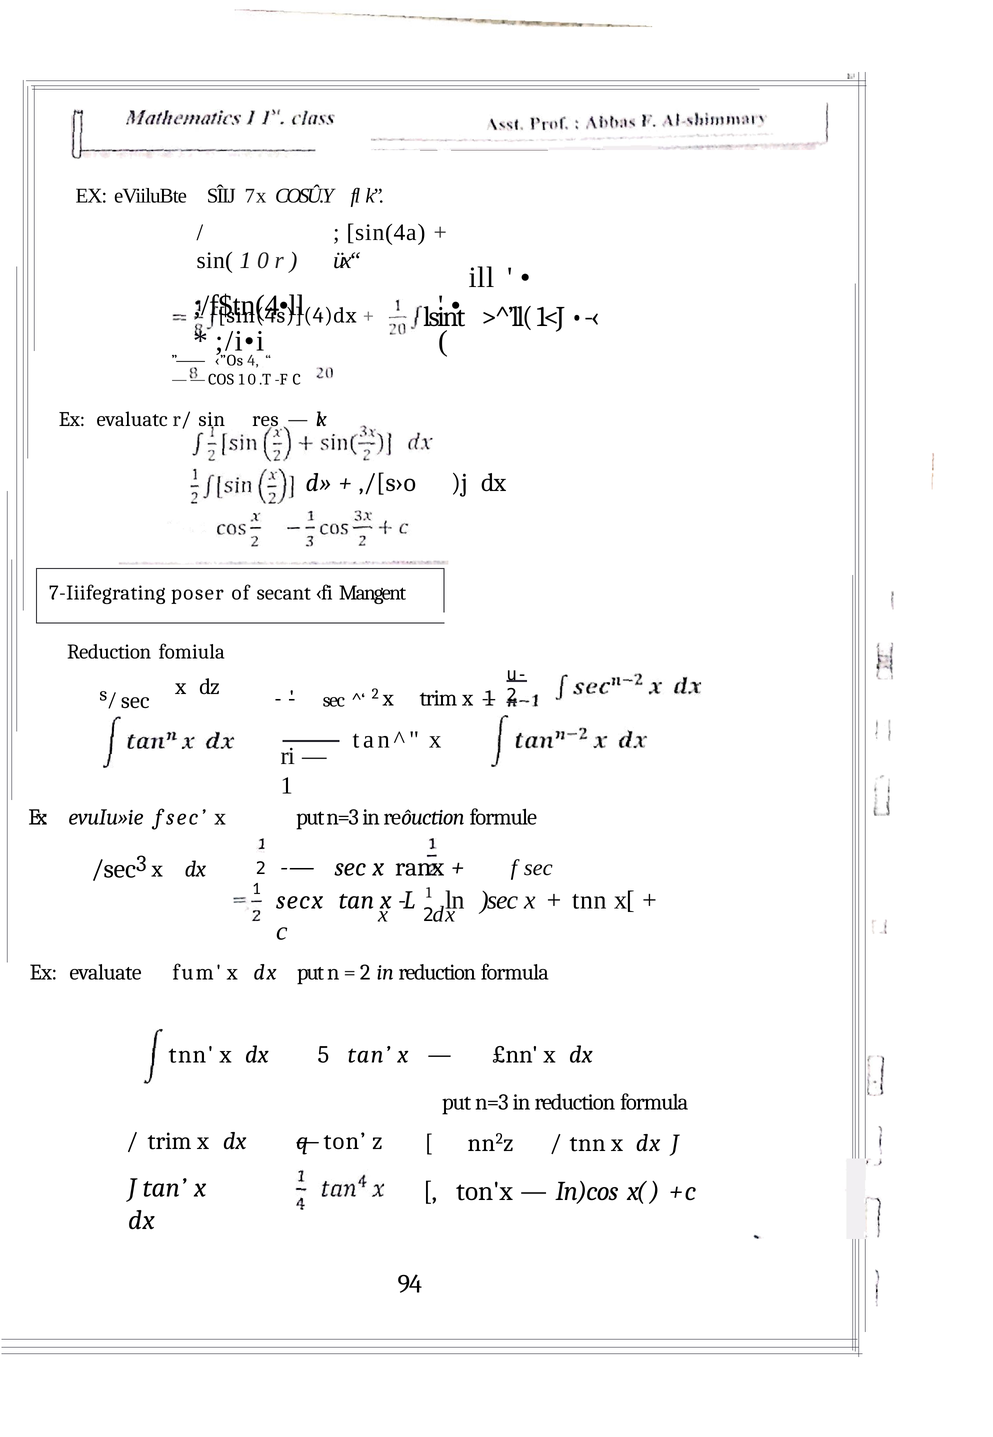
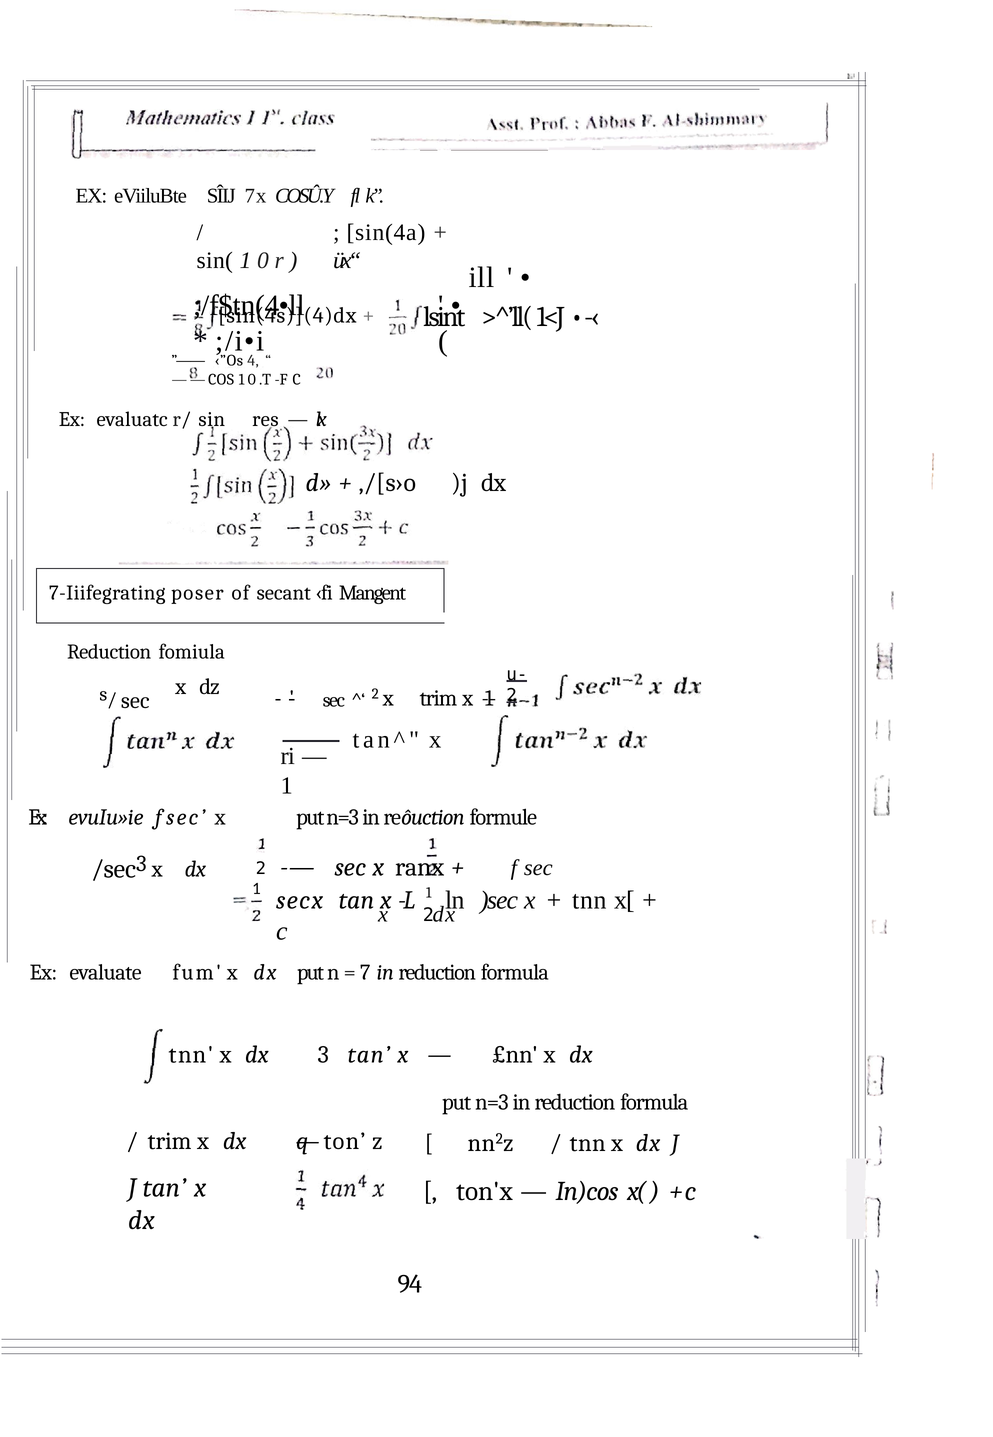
2: 2 -> 7 (365, 972)
dx 5: 5 -> 3 (323, 1055)
